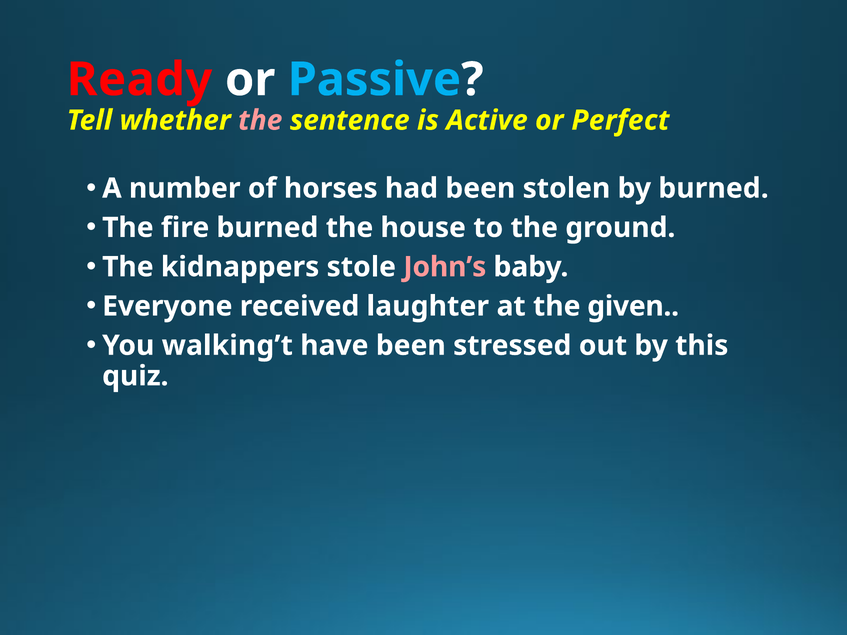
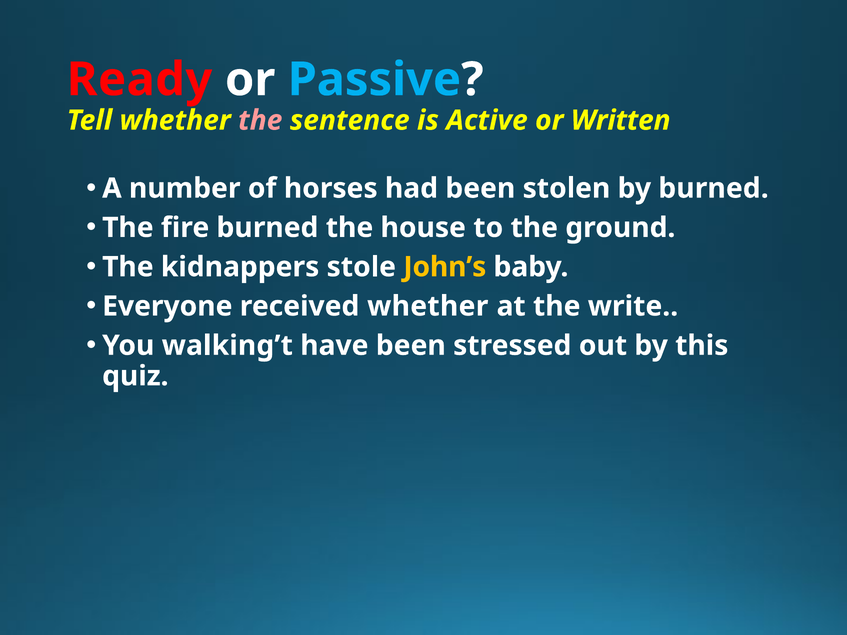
Perfect: Perfect -> Written (621, 120)
John’s colour: pink -> yellow (445, 267)
received laughter: laughter -> whether (428, 306)
given: given -> write (633, 306)
